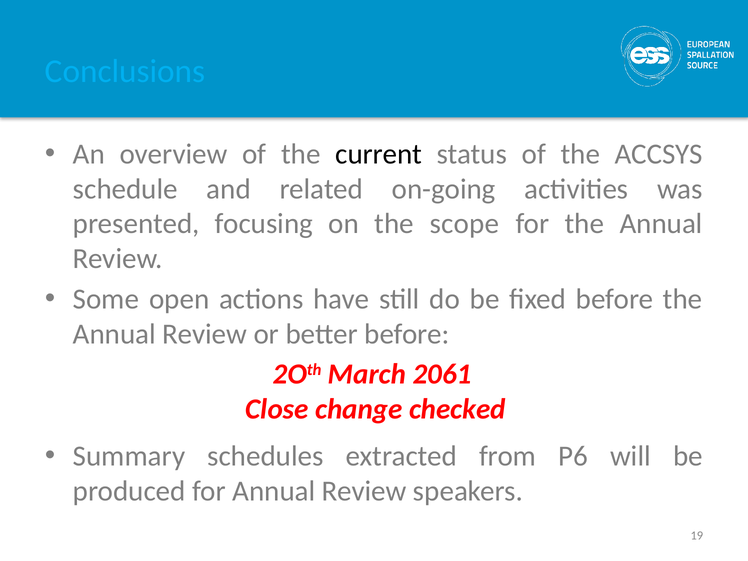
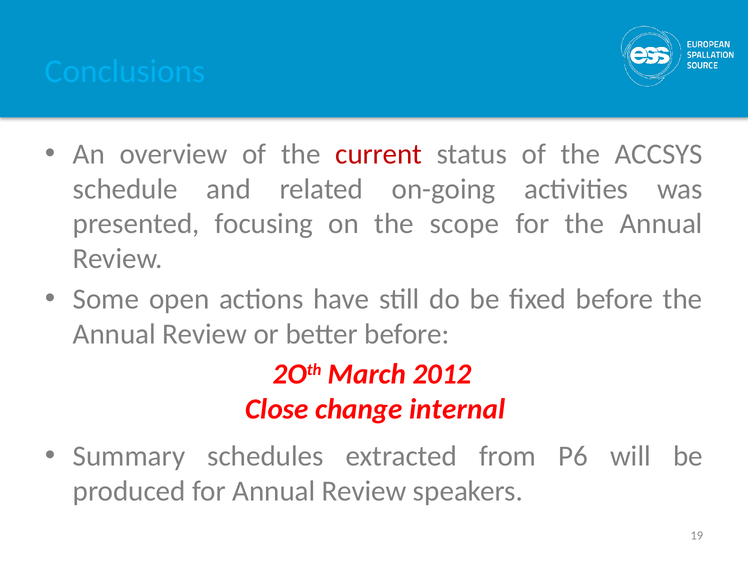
current colour: black -> red (379, 154)
2061: 2061 -> 2012 (442, 374)
checked: checked -> internal (457, 409)
